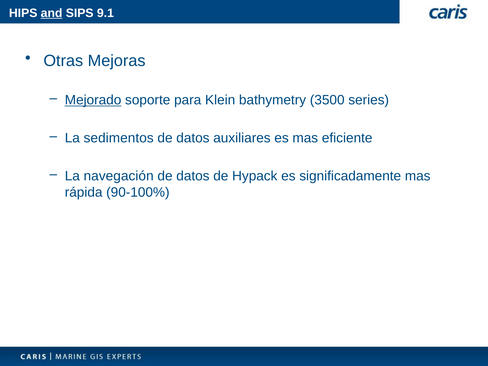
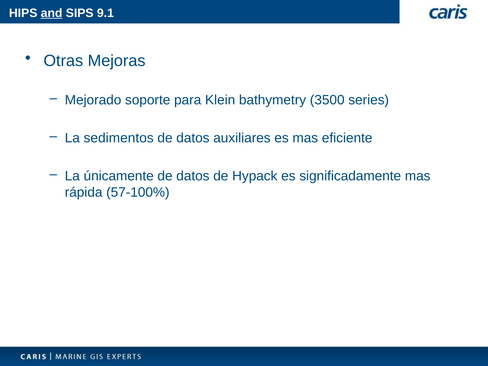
Mejorado underline: present -> none (93, 100)
navegación: navegación -> únicamente (119, 176)
90-100%: 90-100% -> 57-100% (138, 192)
